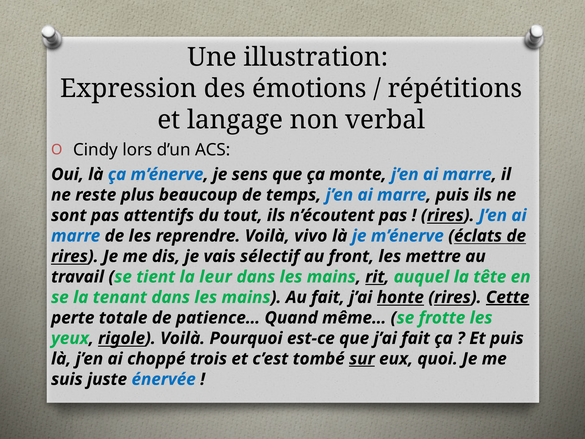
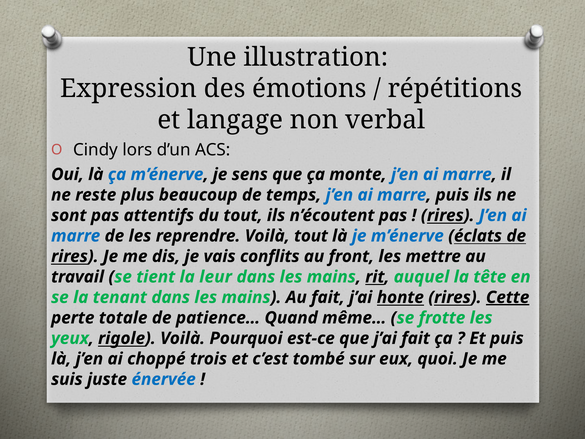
Voilà vivo: vivo -> tout (311, 236)
sélectif: sélectif -> conflits (270, 256)
sur underline: present -> none (362, 359)
